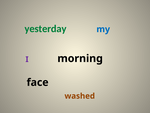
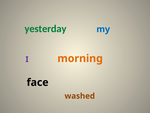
morning colour: black -> orange (80, 58)
